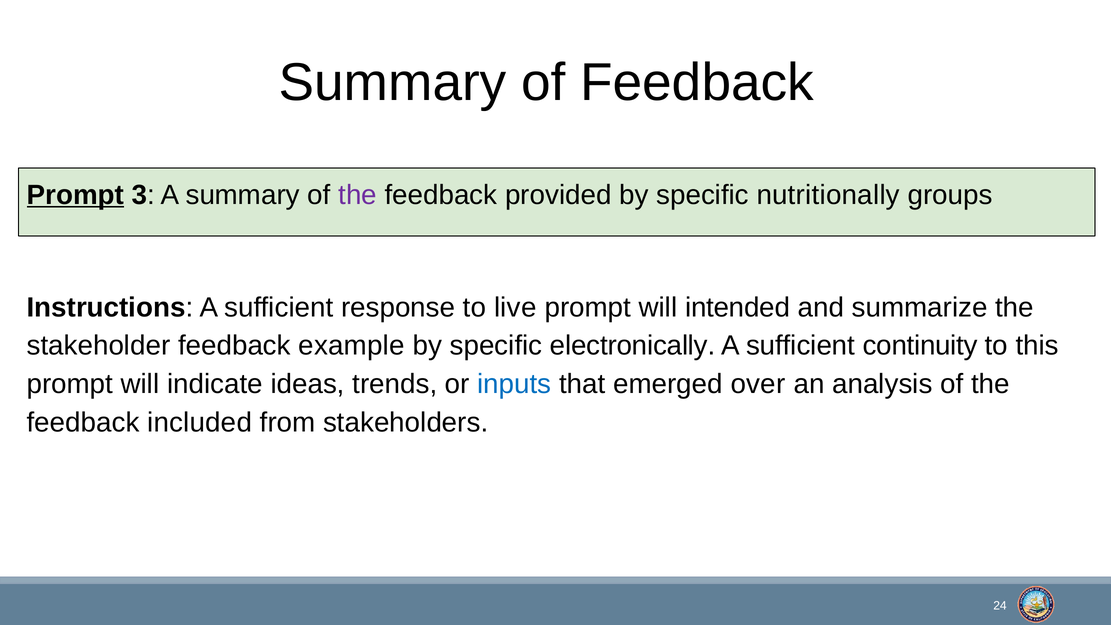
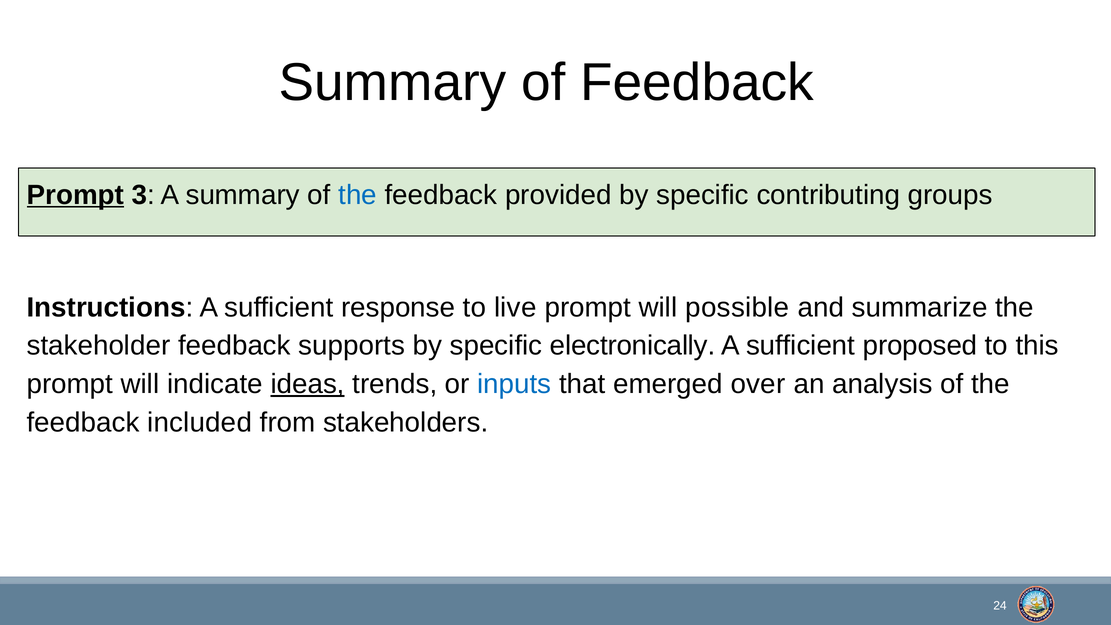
the colour: purple -> blue (358, 195)
nutritionally: nutritionally -> contributing (828, 195)
intended: intended -> possible (737, 307)
example: example -> supports (352, 346)
continuity: continuity -> proposed (920, 346)
ideas underline: none -> present (308, 384)
